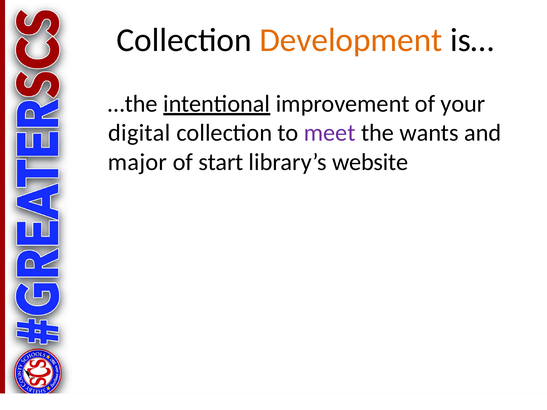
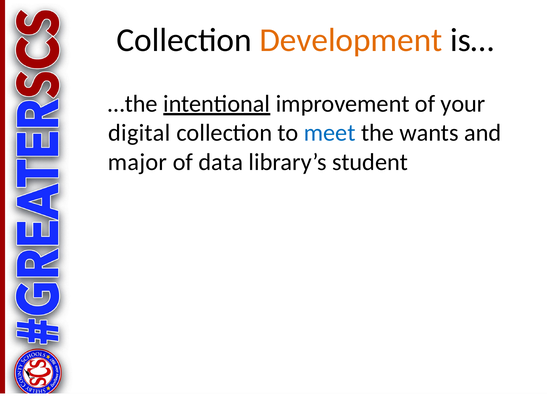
meet colour: purple -> blue (330, 133)
start: start -> data (221, 162)
website: website -> student (370, 162)
